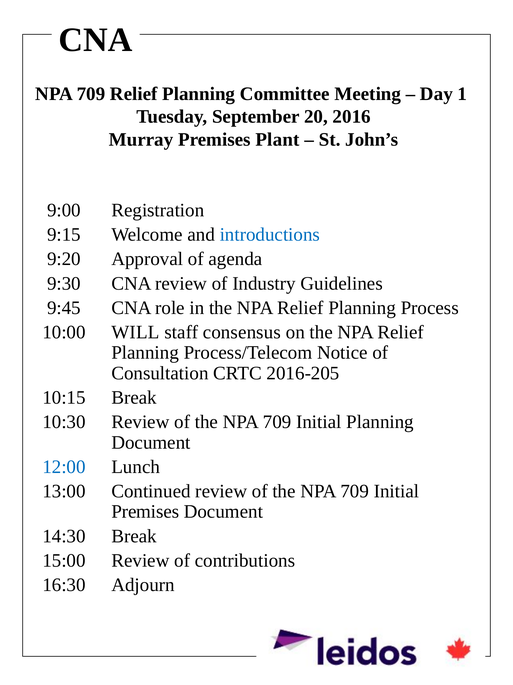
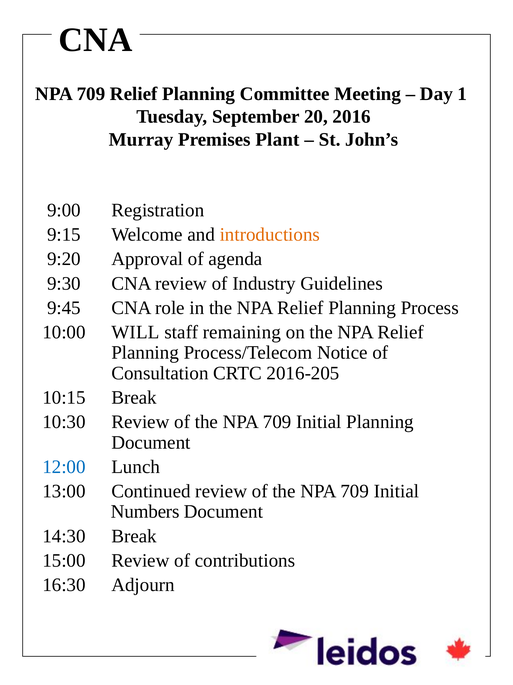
introductions colour: blue -> orange (270, 234)
consensus: consensus -> remaining (242, 332)
Premises: Premises -> Numbers (145, 511)
